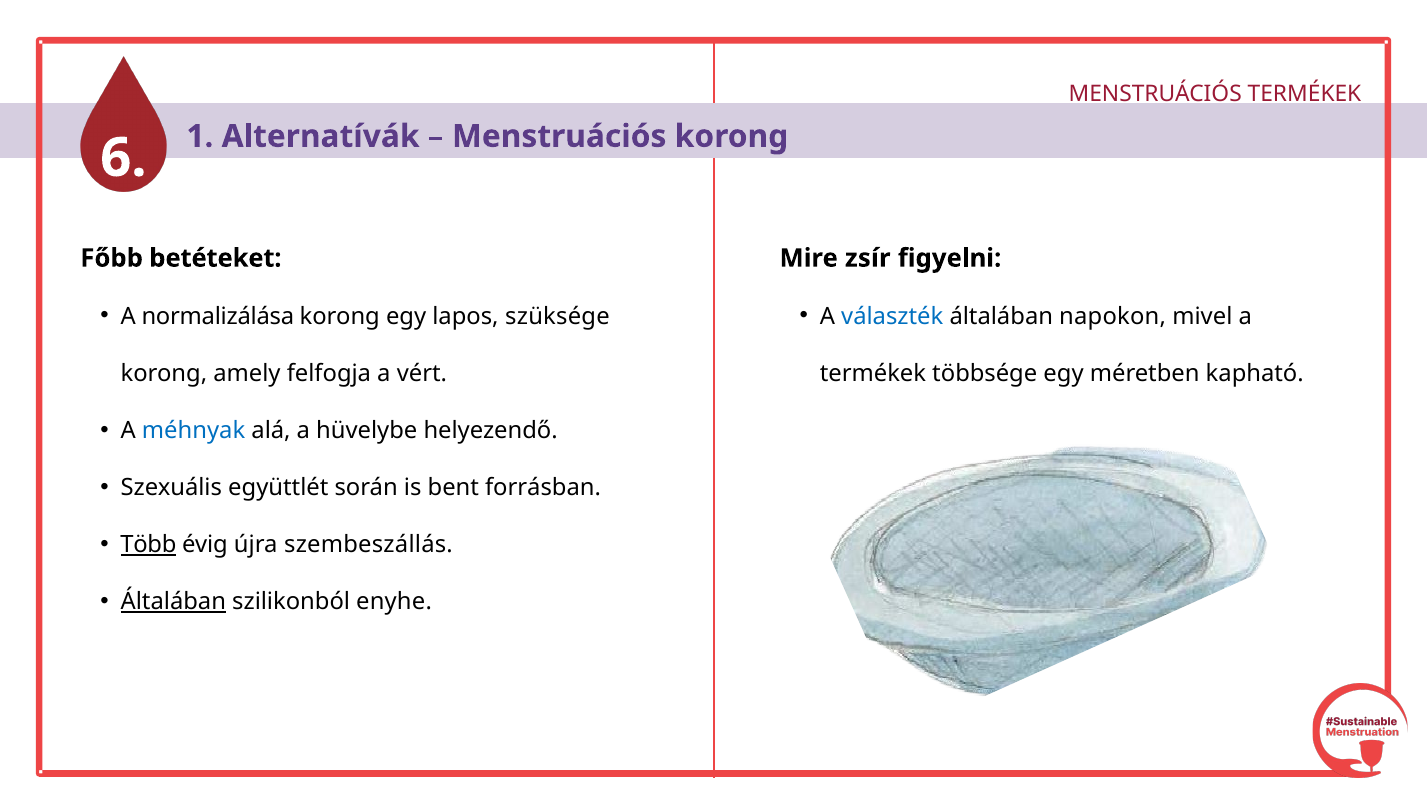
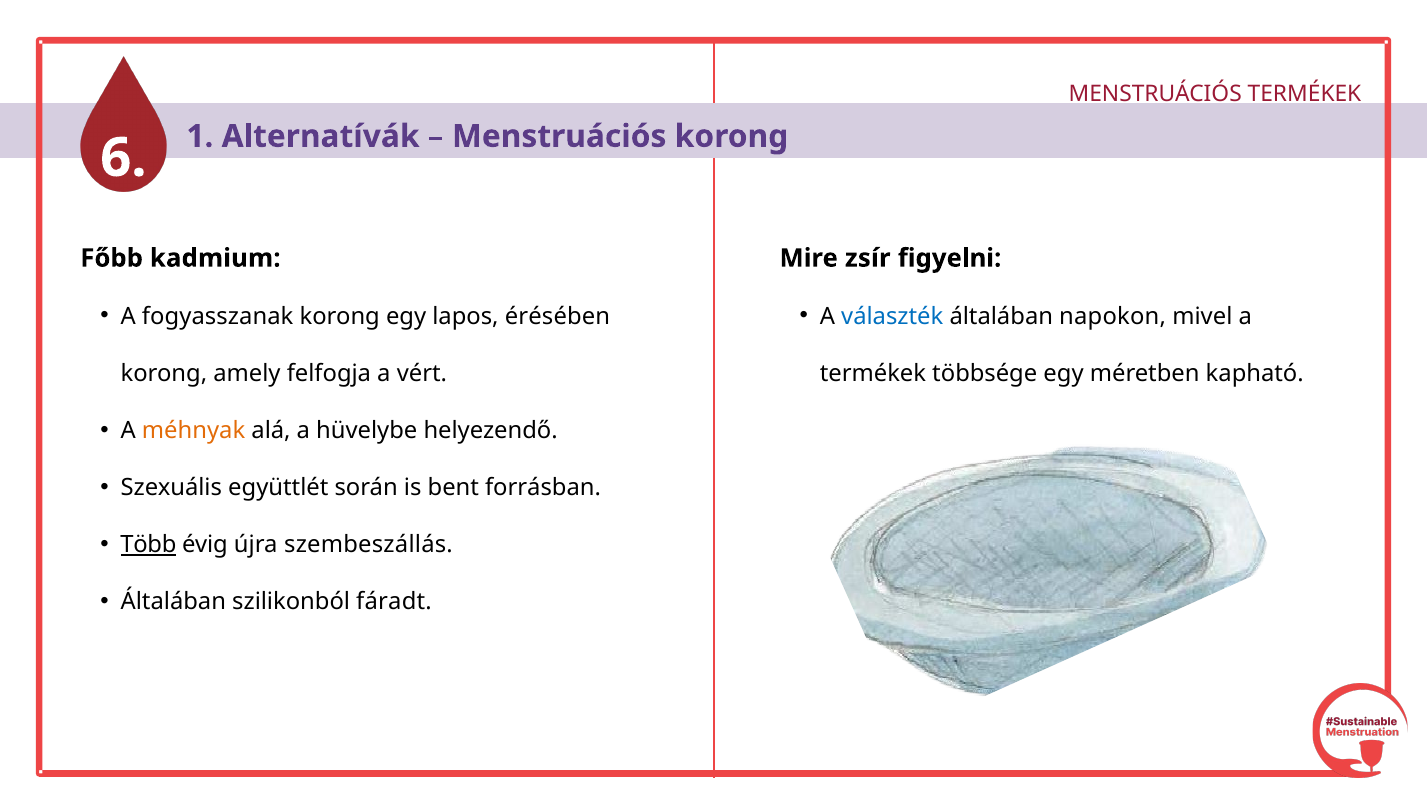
betéteket: betéteket -> kadmium (215, 258)
normalizálása: normalizálása -> fogyasszanak (218, 316)
szüksége: szüksége -> érésében (558, 316)
méhnyak colour: blue -> orange (194, 430)
Általában underline: present -> none (173, 602)
enyhe: enyhe -> fáradt (394, 602)
